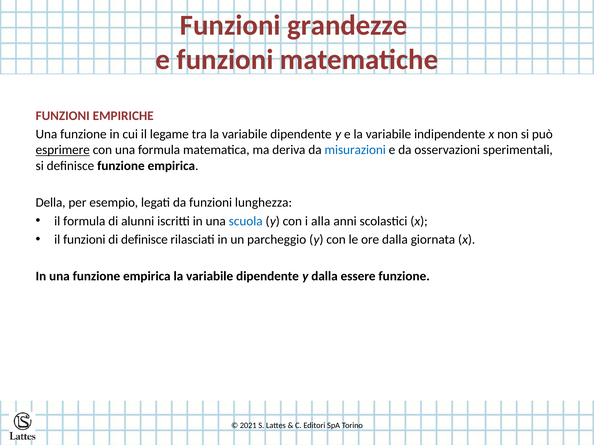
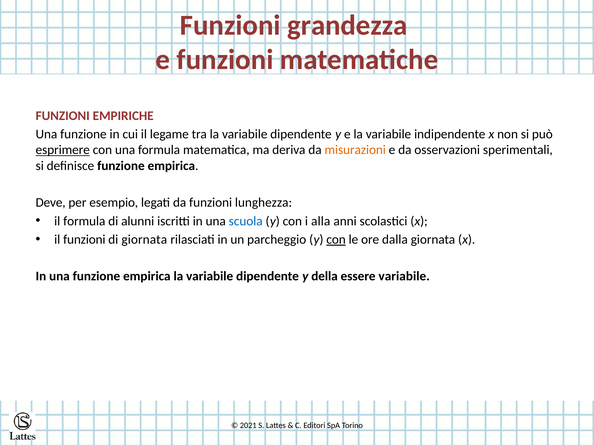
grandezze: grandezze -> grandezza (347, 25)
misurazioni colour: blue -> orange (355, 150)
Della: Della -> Deve (51, 203)
di definisce: definisce -> giornata (144, 240)
con underline: none -> present (336, 240)
y dalla: dalla -> della (325, 277)
essere funzione: funzione -> variabile (404, 277)
